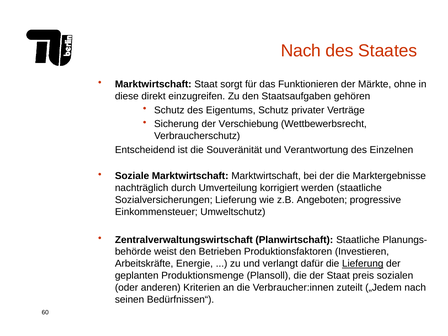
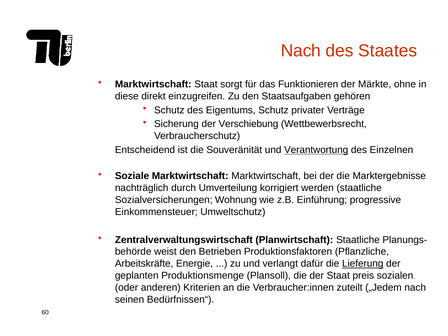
Verantwortung underline: none -> present (316, 150)
Sozialversicherungen Lieferung: Lieferung -> Wohnung (236, 200)
Angeboten: Angeboten -> Einführung (322, 200)
Investieren: Investieren -> Pflanzliche (362, 252)
